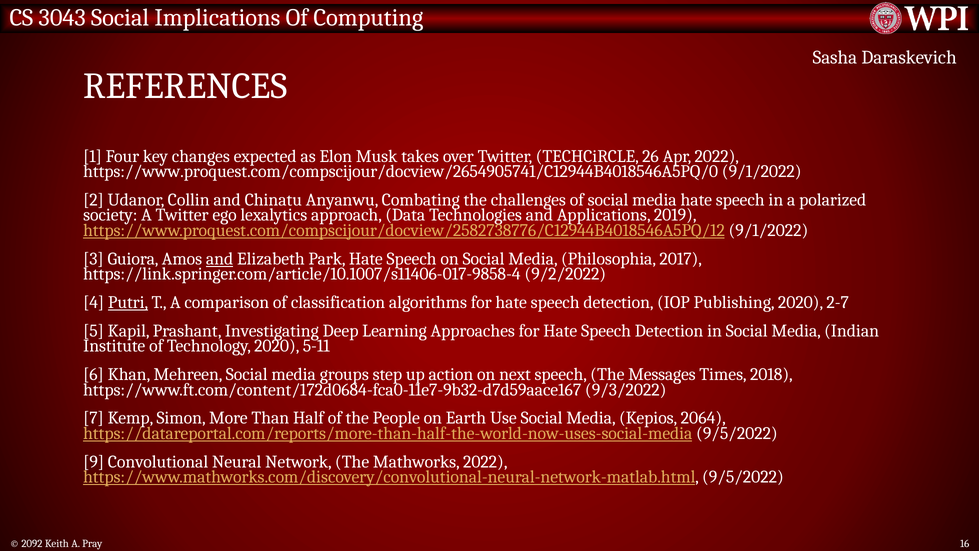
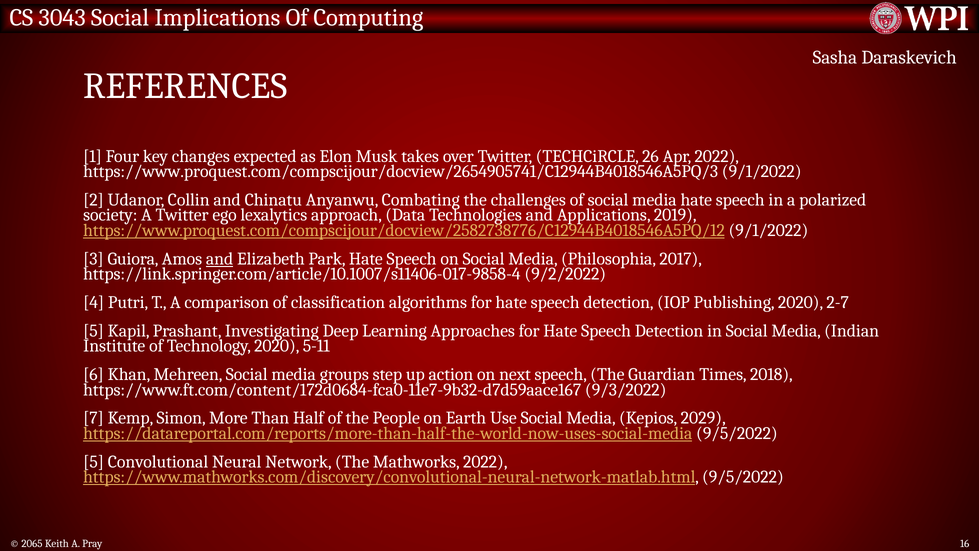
https://www.proquest.com/compscijour/docview/2654905741/C12944B4018546A5PQ/0: https://www.proquest.com/compscijour/docview/2654905741/C12944B4018546A5PQ/0 -> https://www.proquest.com/compscijour/docview/2654905741/C12944B4018546A5PQ/3 (401, 171)
Putri underline: present -> none (128, 302)
Messages: Messages -> Guardian (662, 374)
2064: 2064 -> 2029 (703, 418)
9: 9 -> 5 (94, 461)
2092: 2092 -> 2065 (32, 544)
